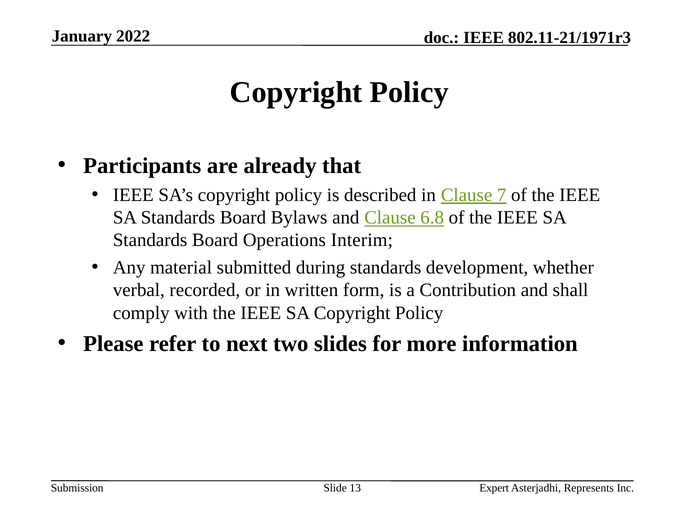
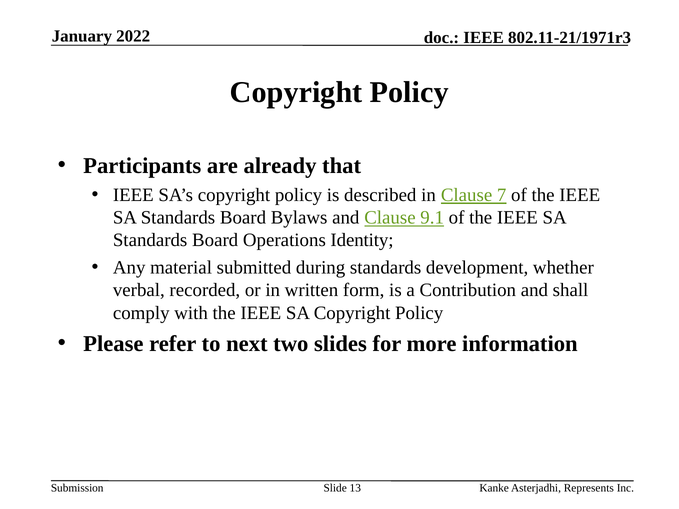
6.8: 6.8 -> 9.1 (432, 218)
Interim: Interim -> Identity (362, 240)
Expert: Expert -> Kanke (494, 488)
